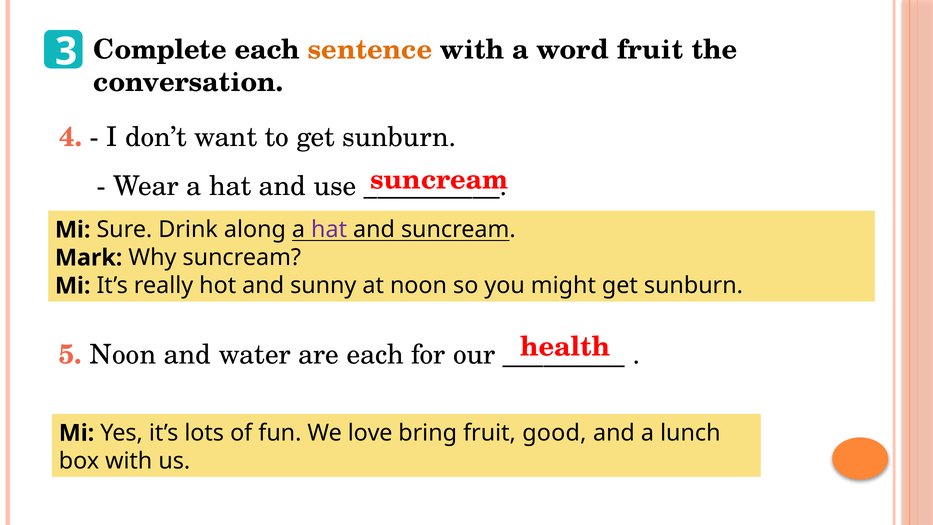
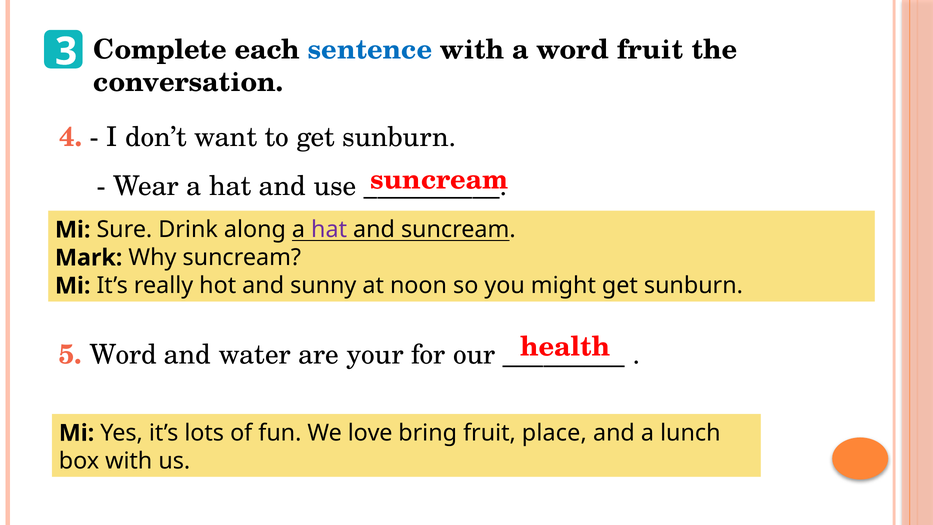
sentence colour: orange -> blue (370, 50)
5 Noon: Noon -> Word (123, 355)
are each: each -> your (375, 355)
good: good -> place (554, 433)
